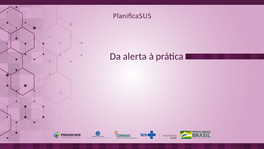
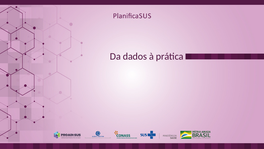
alerta: alerta -> dados (135, 56)
